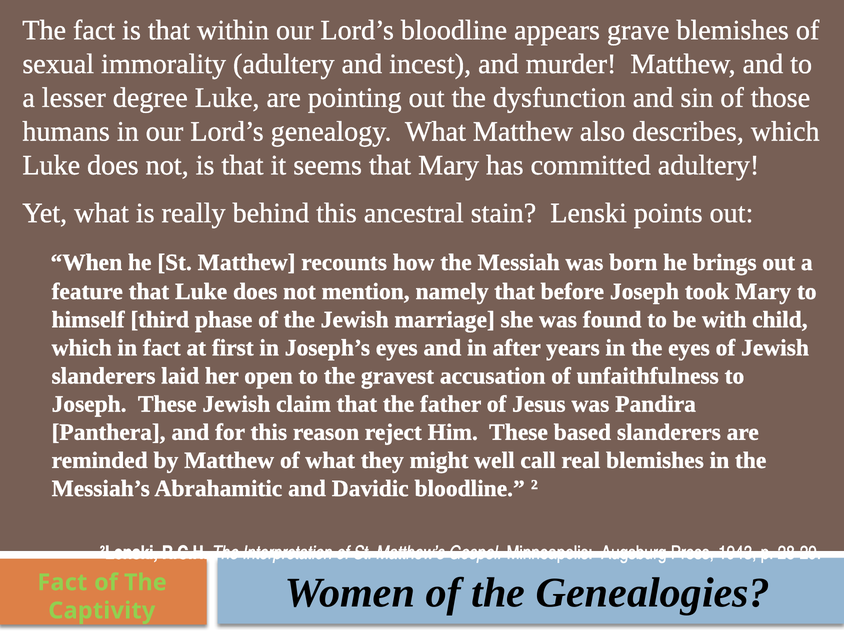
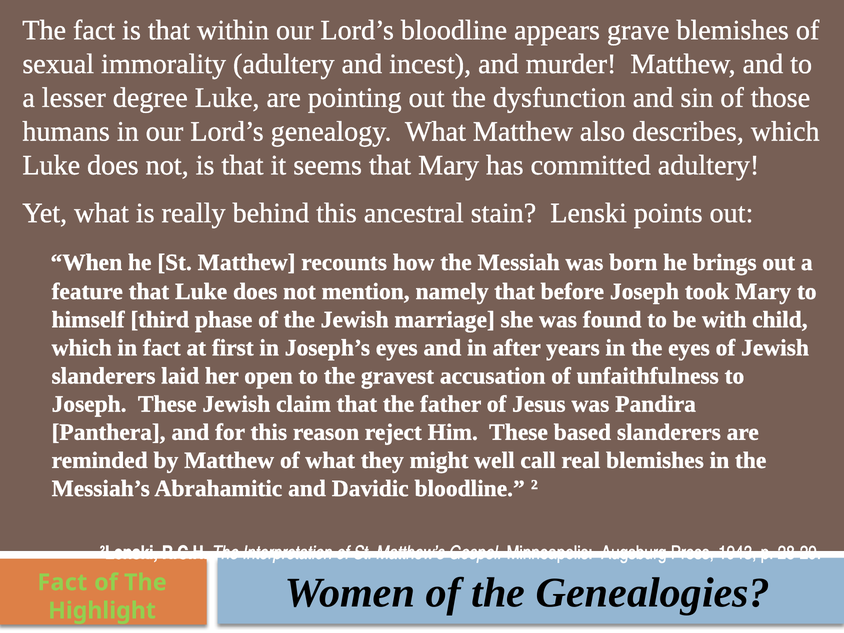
Captivity: Captivity -> Highlight (102, 611)
